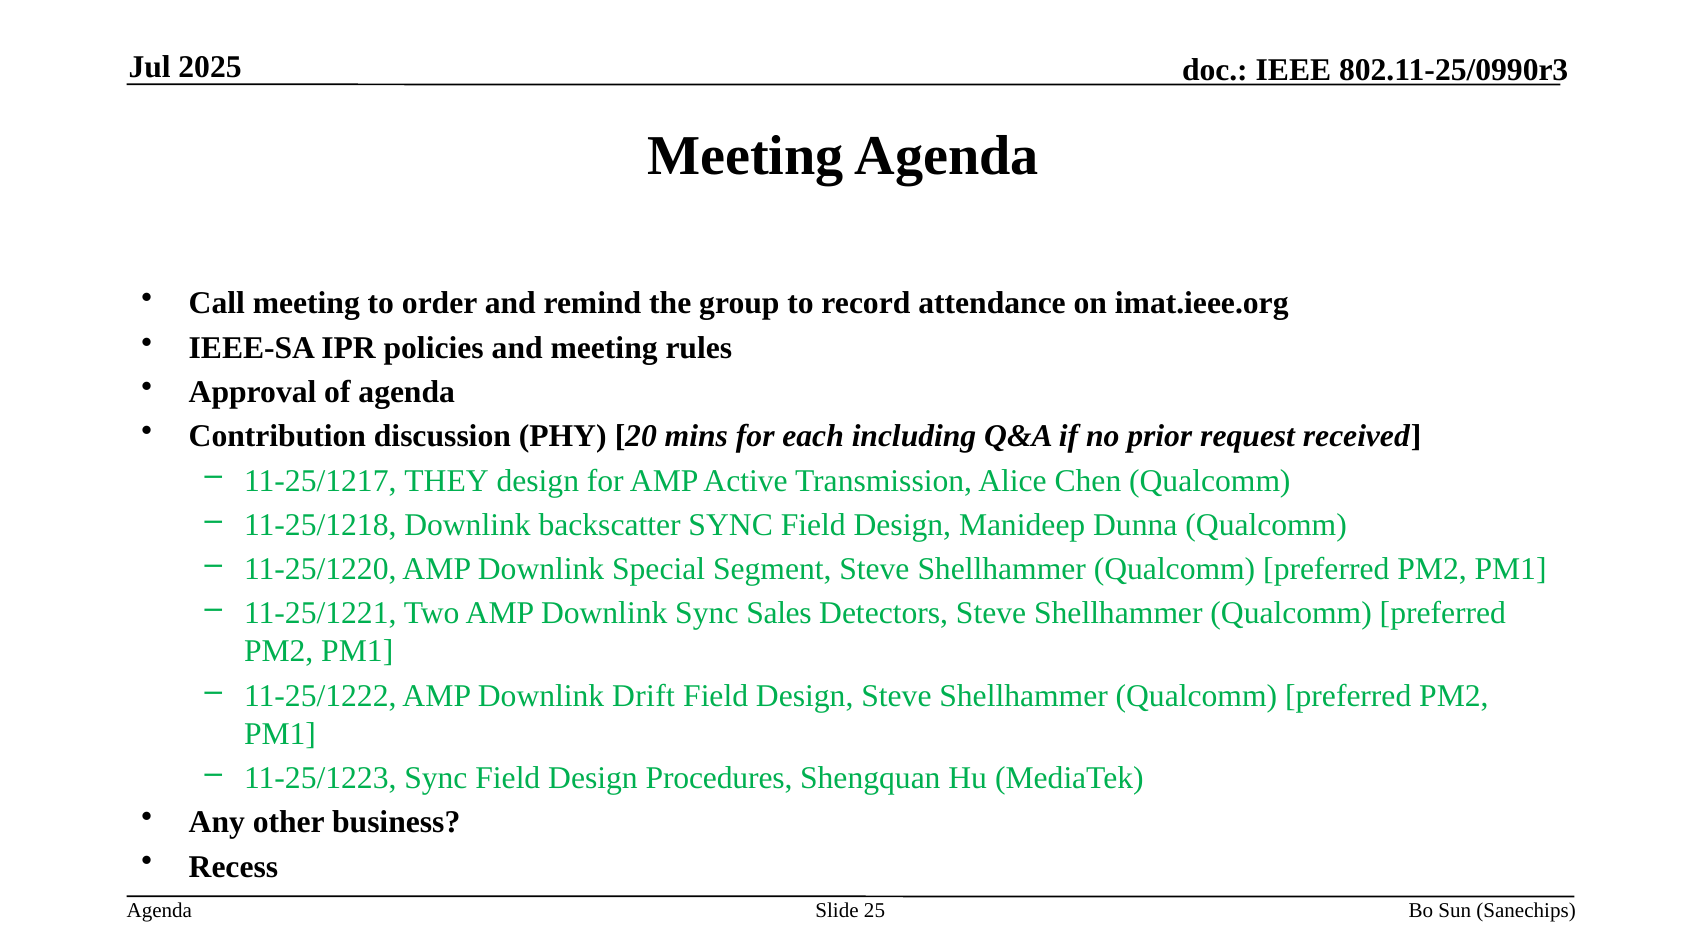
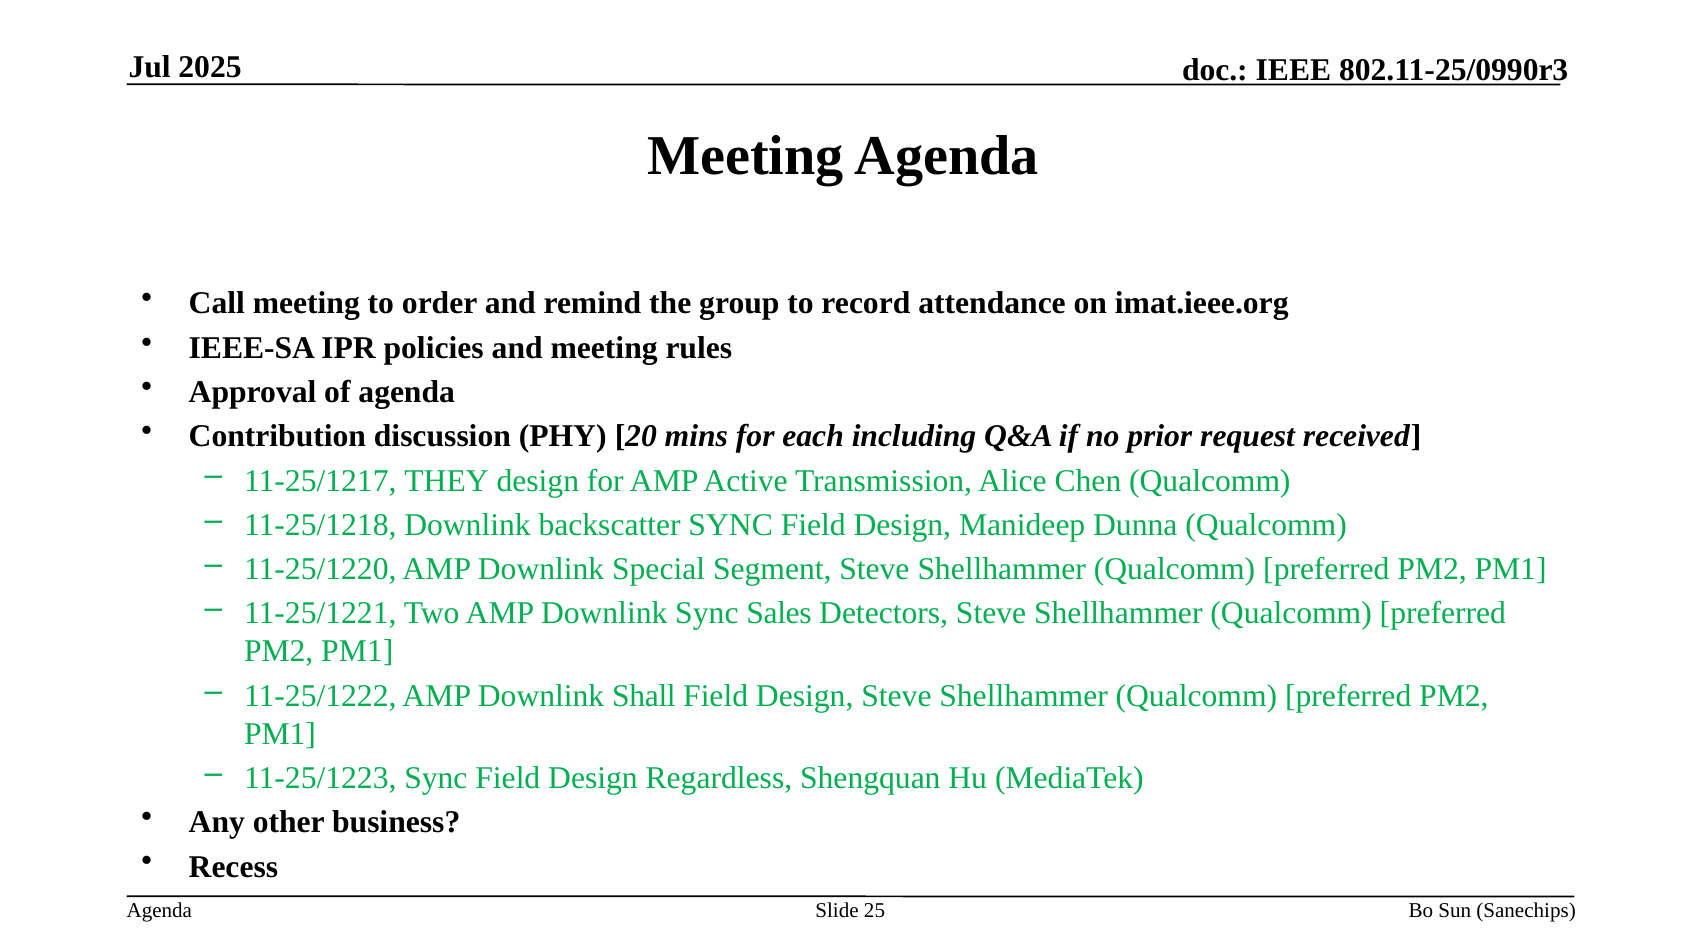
Drift: Drift -> Shall (644, 696)
Procedures: Procedures -> Regardless (719, 778)
